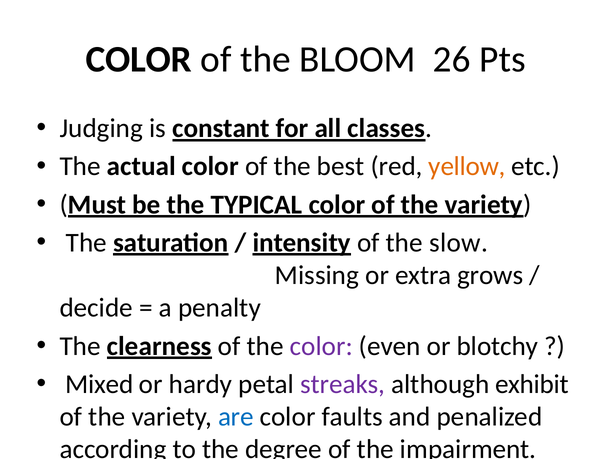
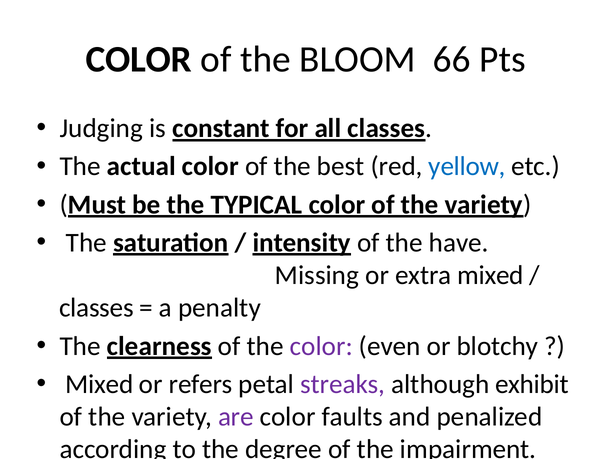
26: 26 -> 66 (452, 59)
yellow colour: orange -> blue (467, 166)
slow: slow -> have (459, 243)
extra grows: grows -> mixed (490, 275)
decide: decide -> classes (96, 308)
hardy: hardy -> refers (201, 384)
are colour: blue -> purple (236, 417)
